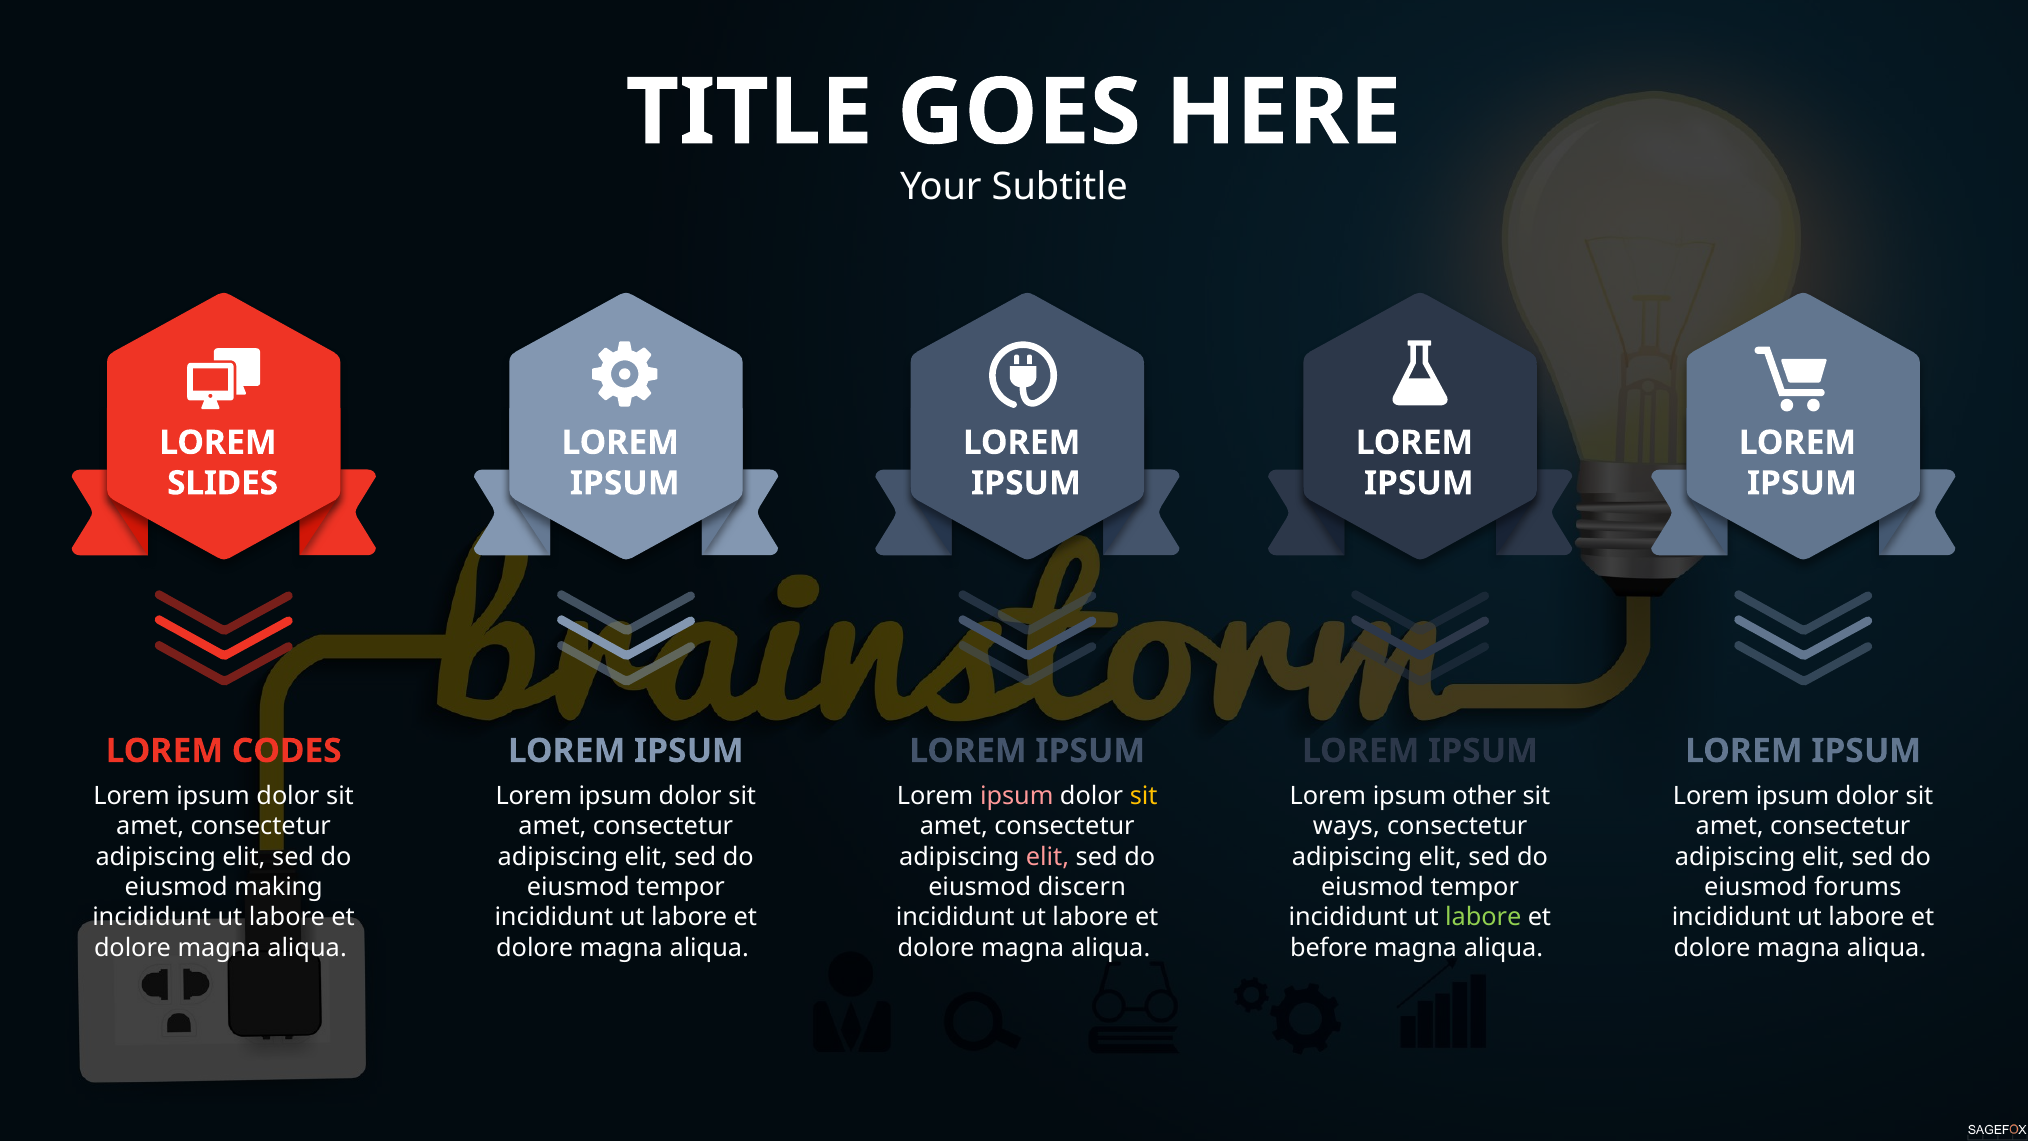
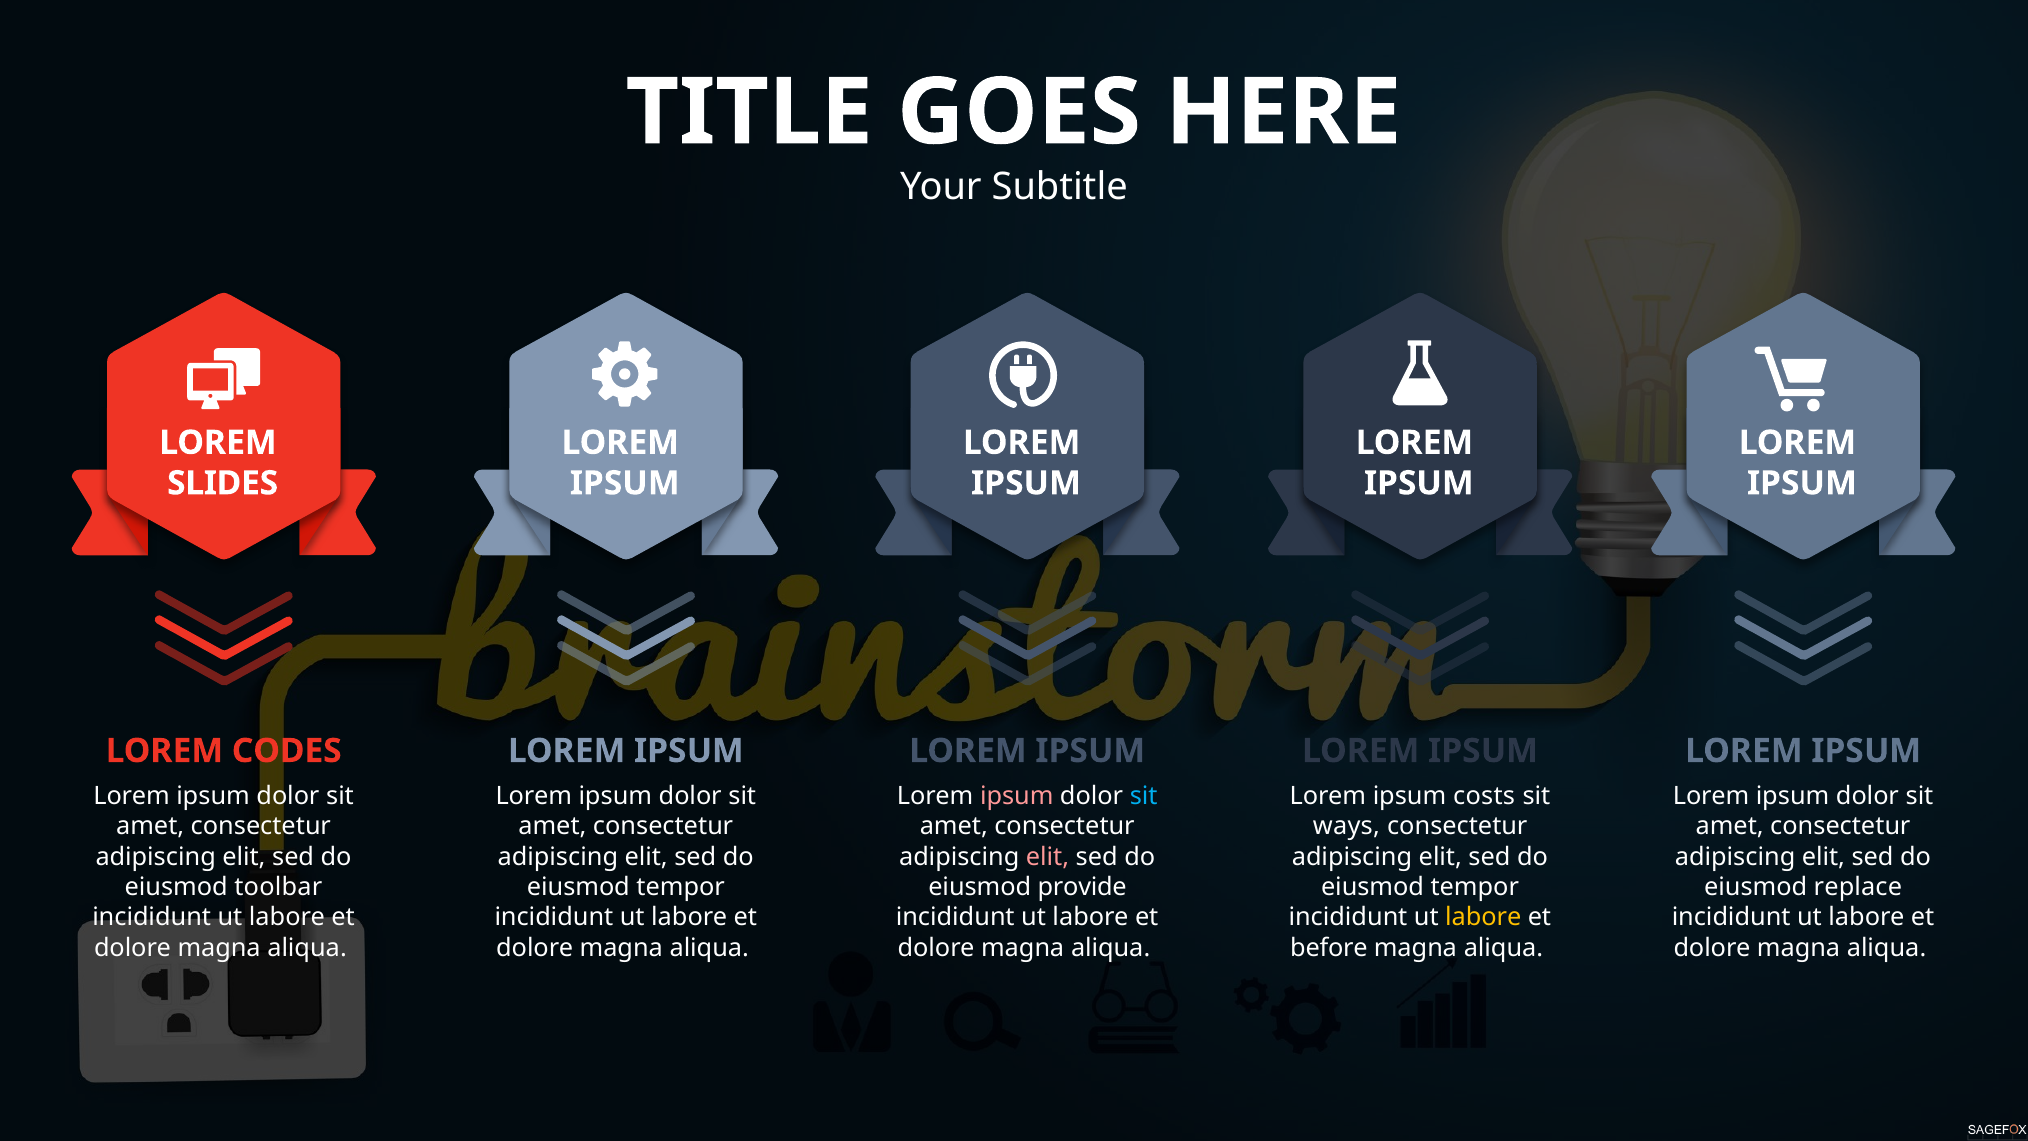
sit colour: yellow -> light blue (1144, 796)
other: other -> costs (1484, 796)
making: making -> toolbar (278, 887)
discern: discern -> provide (1082, 887)
forums: forums -> replace (1858, 887)
labore colour: light green -> yellow (1483, 917)
